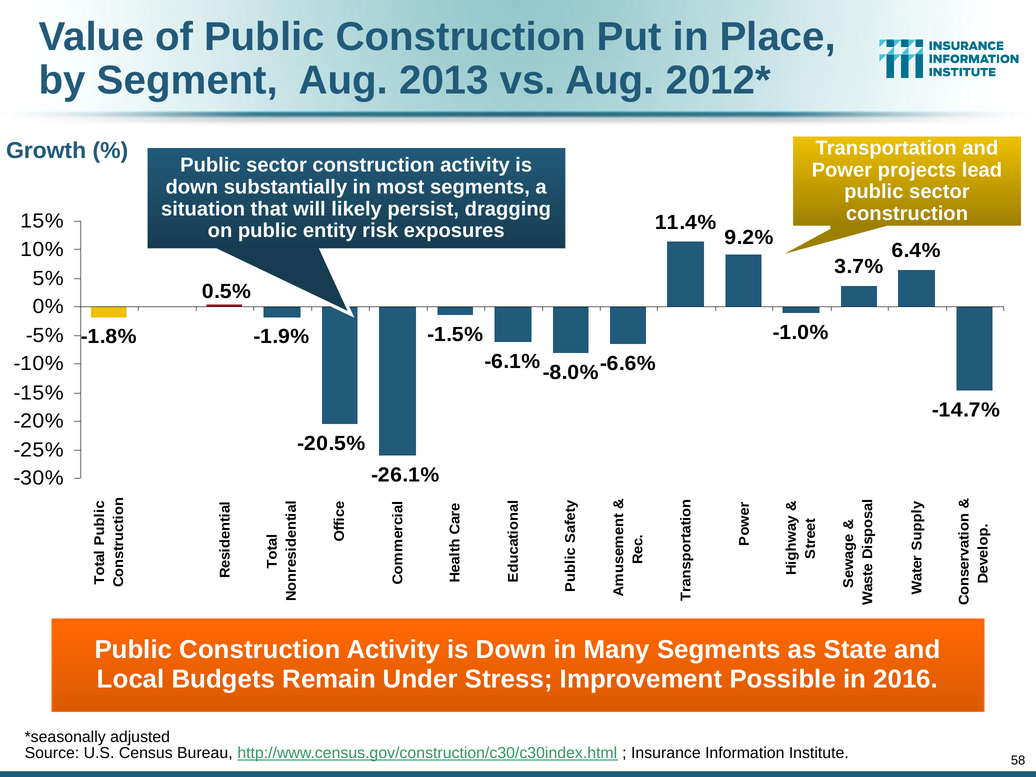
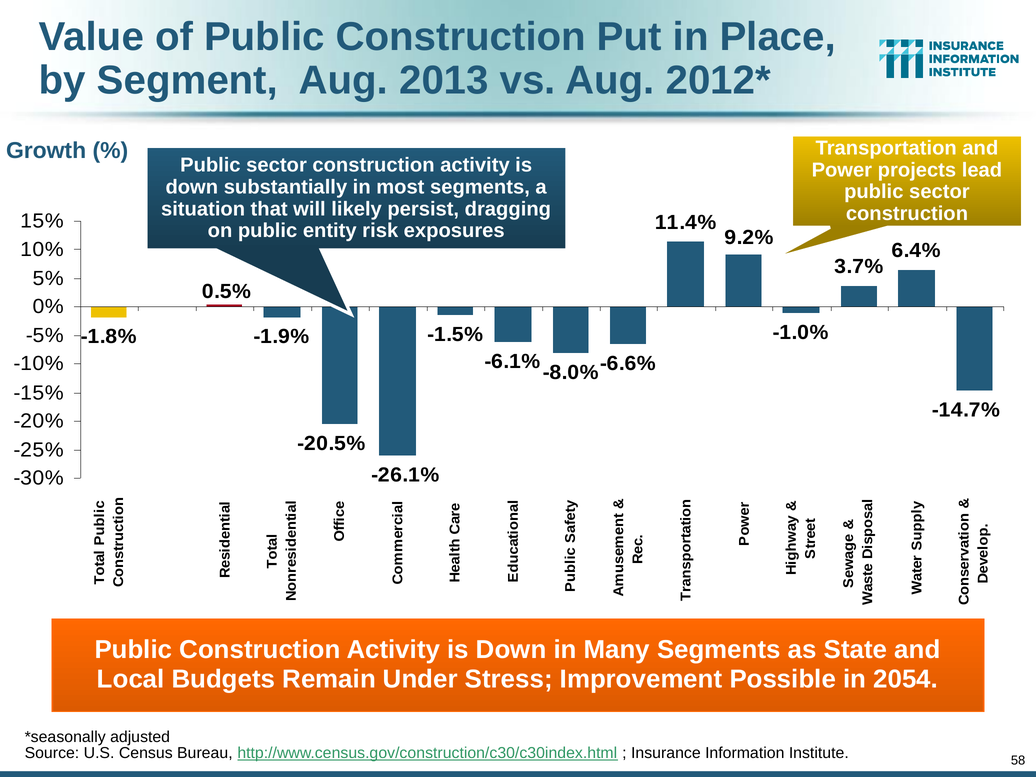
2016: 2016 -> 2054 (906, 679)
